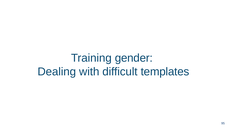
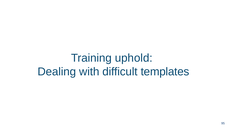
gender: gender -> uphold (134, 58)
